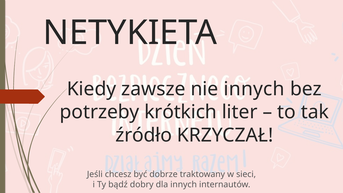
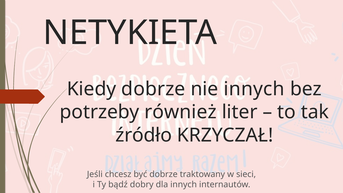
Kiedy zawsze: zawsze -> dobrze (153, 89)
krótkich: krótkich -> również (180, 112)
